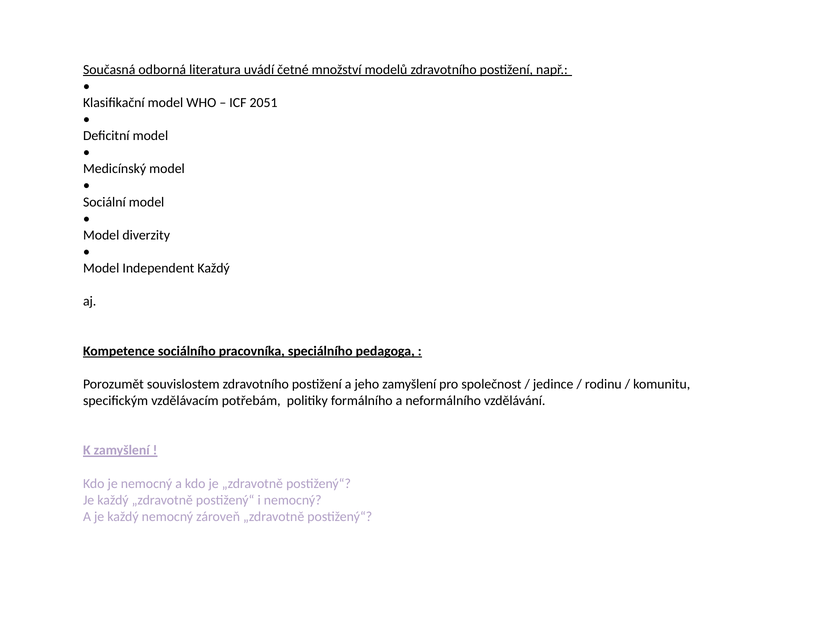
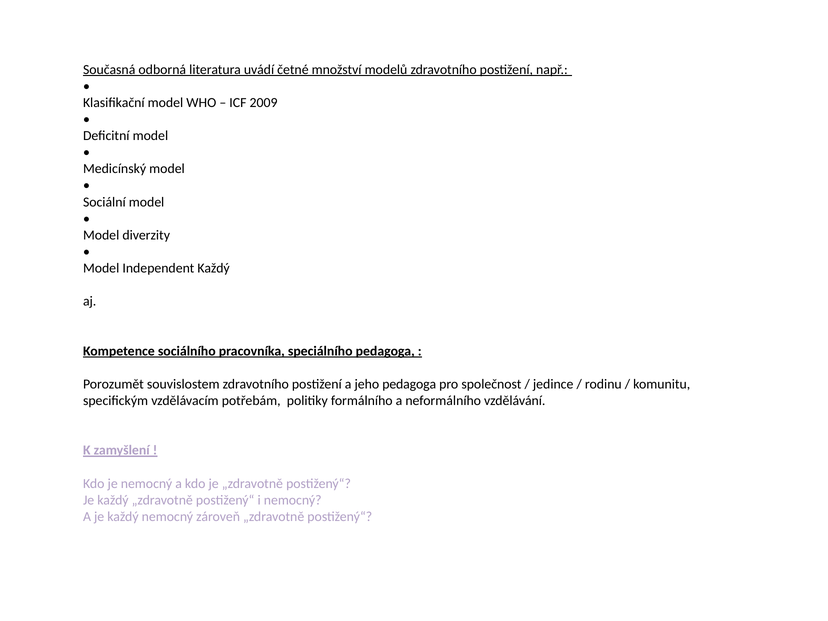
2051: 2051 -> 2009 (264, 103)
jeho zamyšlení: zamyšlení -> pedagoga (409, 384)
